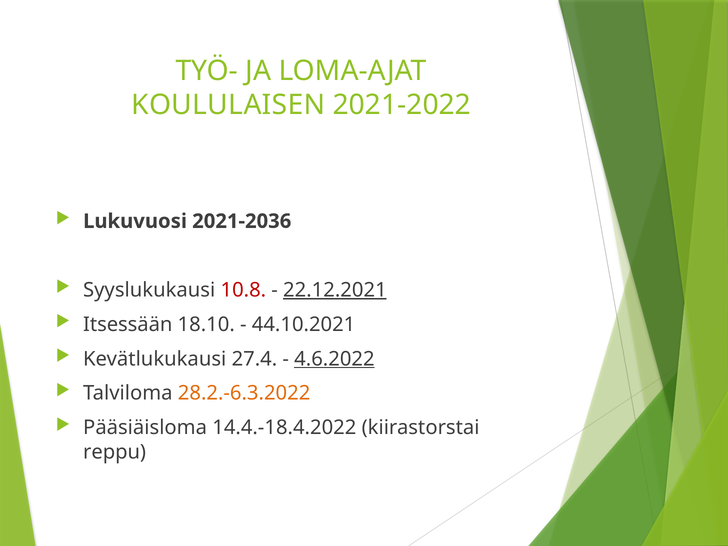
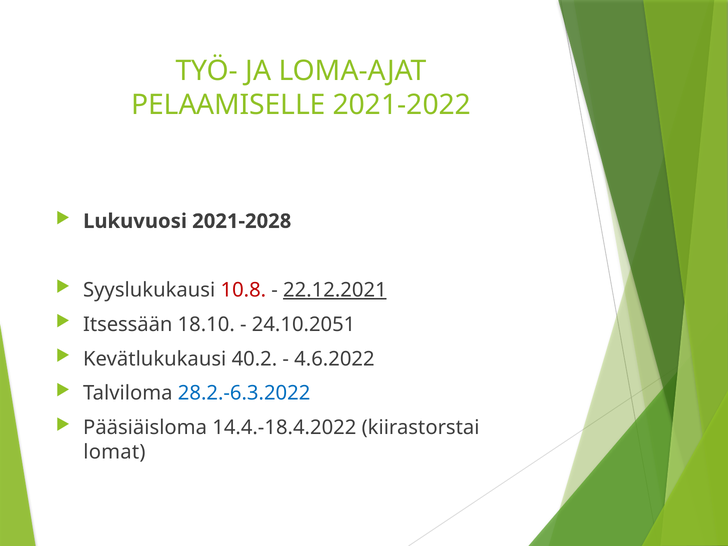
KOULULAISEN: KOULULAISEN -> PELAAMISELLE (228, 105)
2021-2036: 2021-2036 -> 2021-2028 (242, 221)
44.10.2021: 44.10.2021 -> 24.10.2051 (304, 324)
27.4: 27.4 -> 40.2 (254, 359)
4.6.2022 underline: present -> none (334, 359)
28.2.-6.3.2022 colour: orange -> blue (244, 393)
reppu: reppu -> lomat (114, 452)
